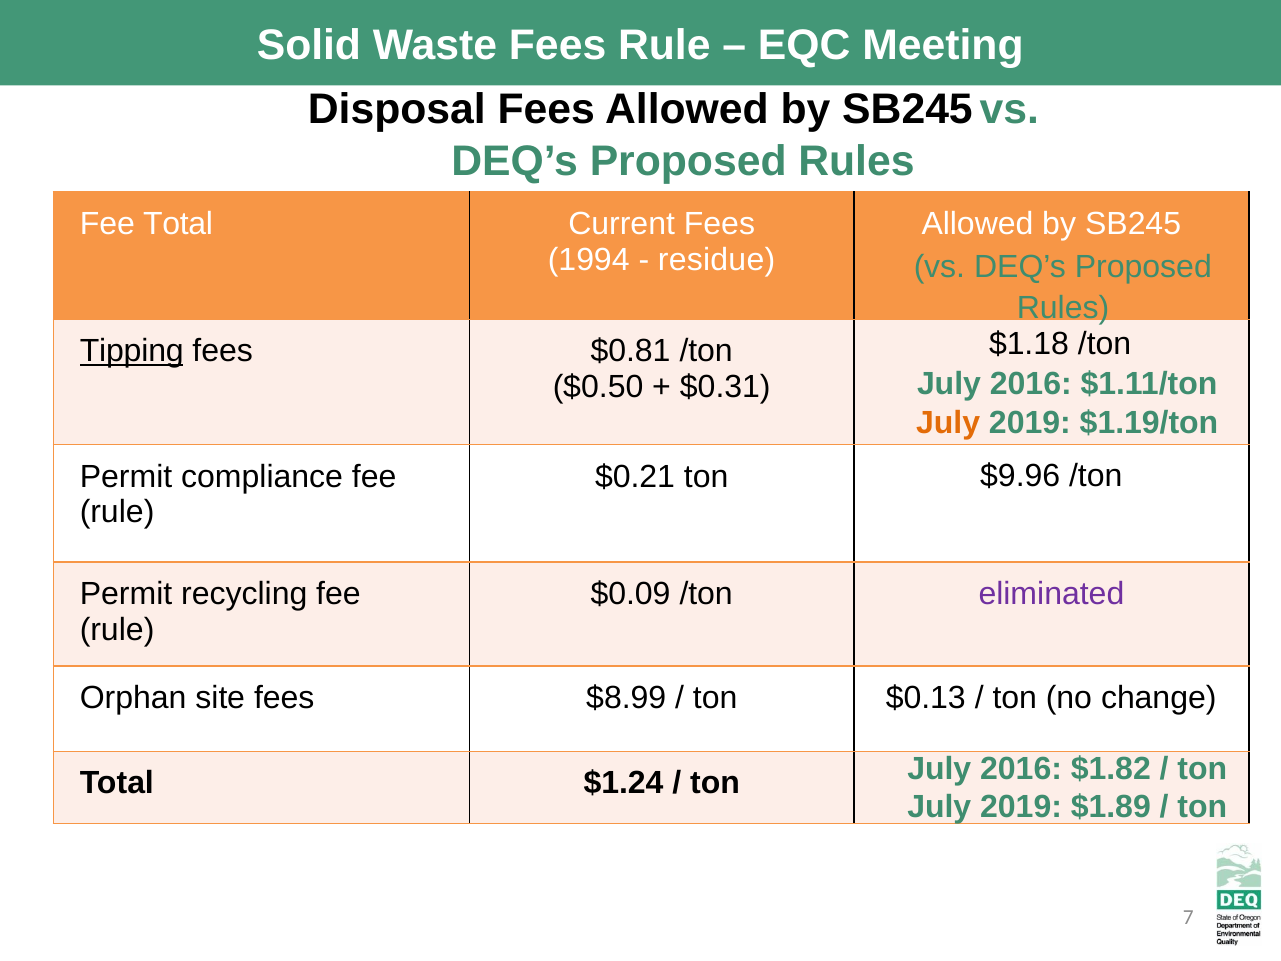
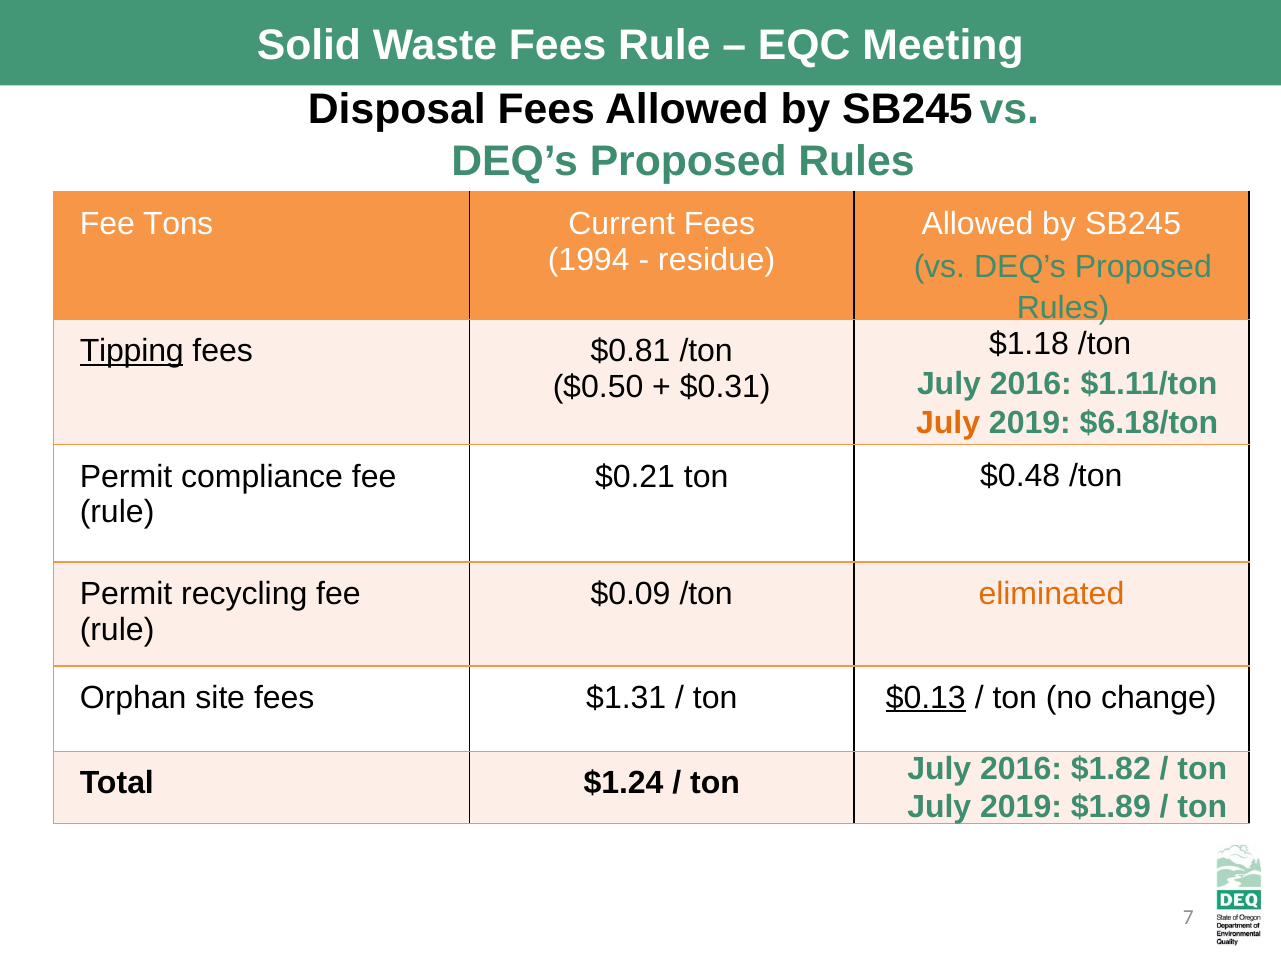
Fee Total: Total -> Tons (178, 224)
$1.19/ton: $1.19/ton -> $6.18/ton (1149, 423)
$9.96: $9.96 -> $0.48 (1020, 476)
eliminated colour: purple -> orange (1051, 594)
$8.99: $8.99 -> $1.31 (626, 697)
$0.13 underline: none -> present (926, 697)
